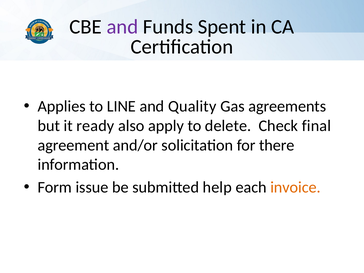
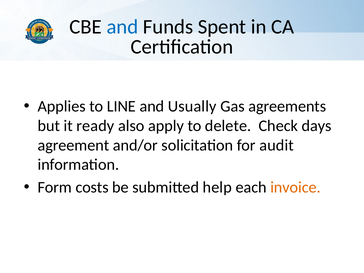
and colour: purple -> blue (122, 27)
Quality: Quality -> Usually (192, 106)
final: final -> days (317, 126)
there: there -> audit (277, 145)
issue: issue -> costs (92, 187)
